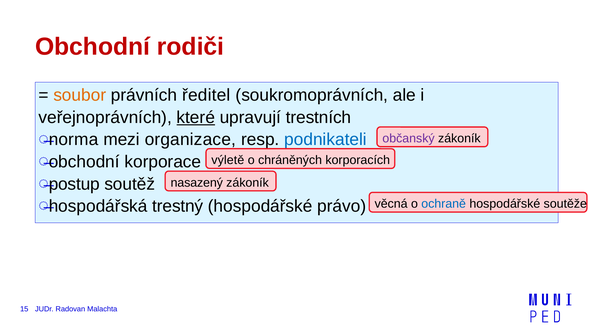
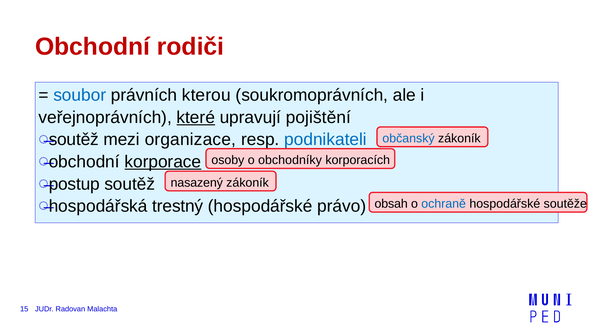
soubor colour: orange -> blue (80, 95)
ředitel: ředitel -> kterou (206, 95)
trestních: trestních -> pojištění (318, 118)
norma: norma -> soutěž (74, 140)
občanský colour: purple -> blue (409, 139)
korporace underline: none -> present (163, 162)
výletě: výletě -> osoby (228, 160)
chráněných: chráněných -> obchodníky (290, 160)
věcná: věcná -> obsah (391, 204)
